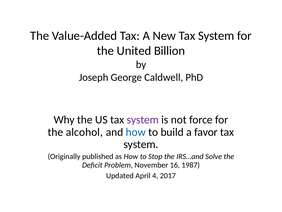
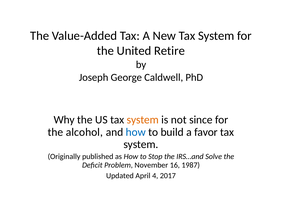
Billion: Billion -> Retire (169, 51)
system colour: purple -> orange (143, 119)
force: force -> since (201, 119)
